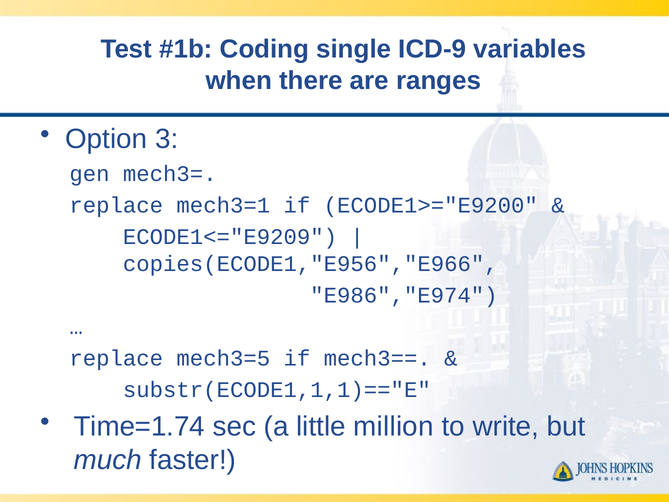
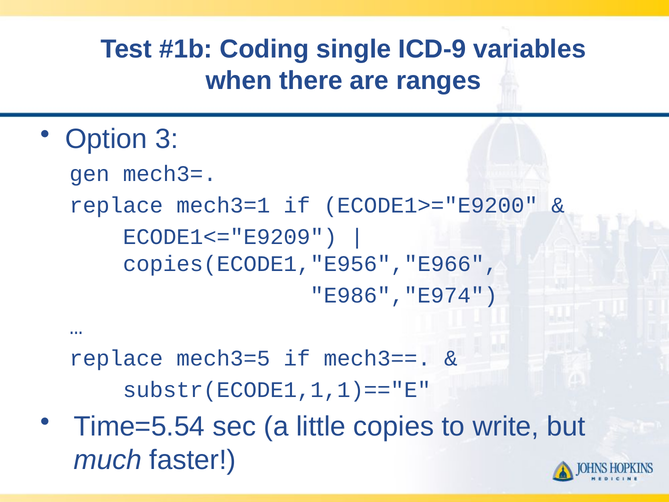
Time=1.74: Time=1.74 -> Time=5.54 (139, 426)
million: million -> copies (394, 426)
